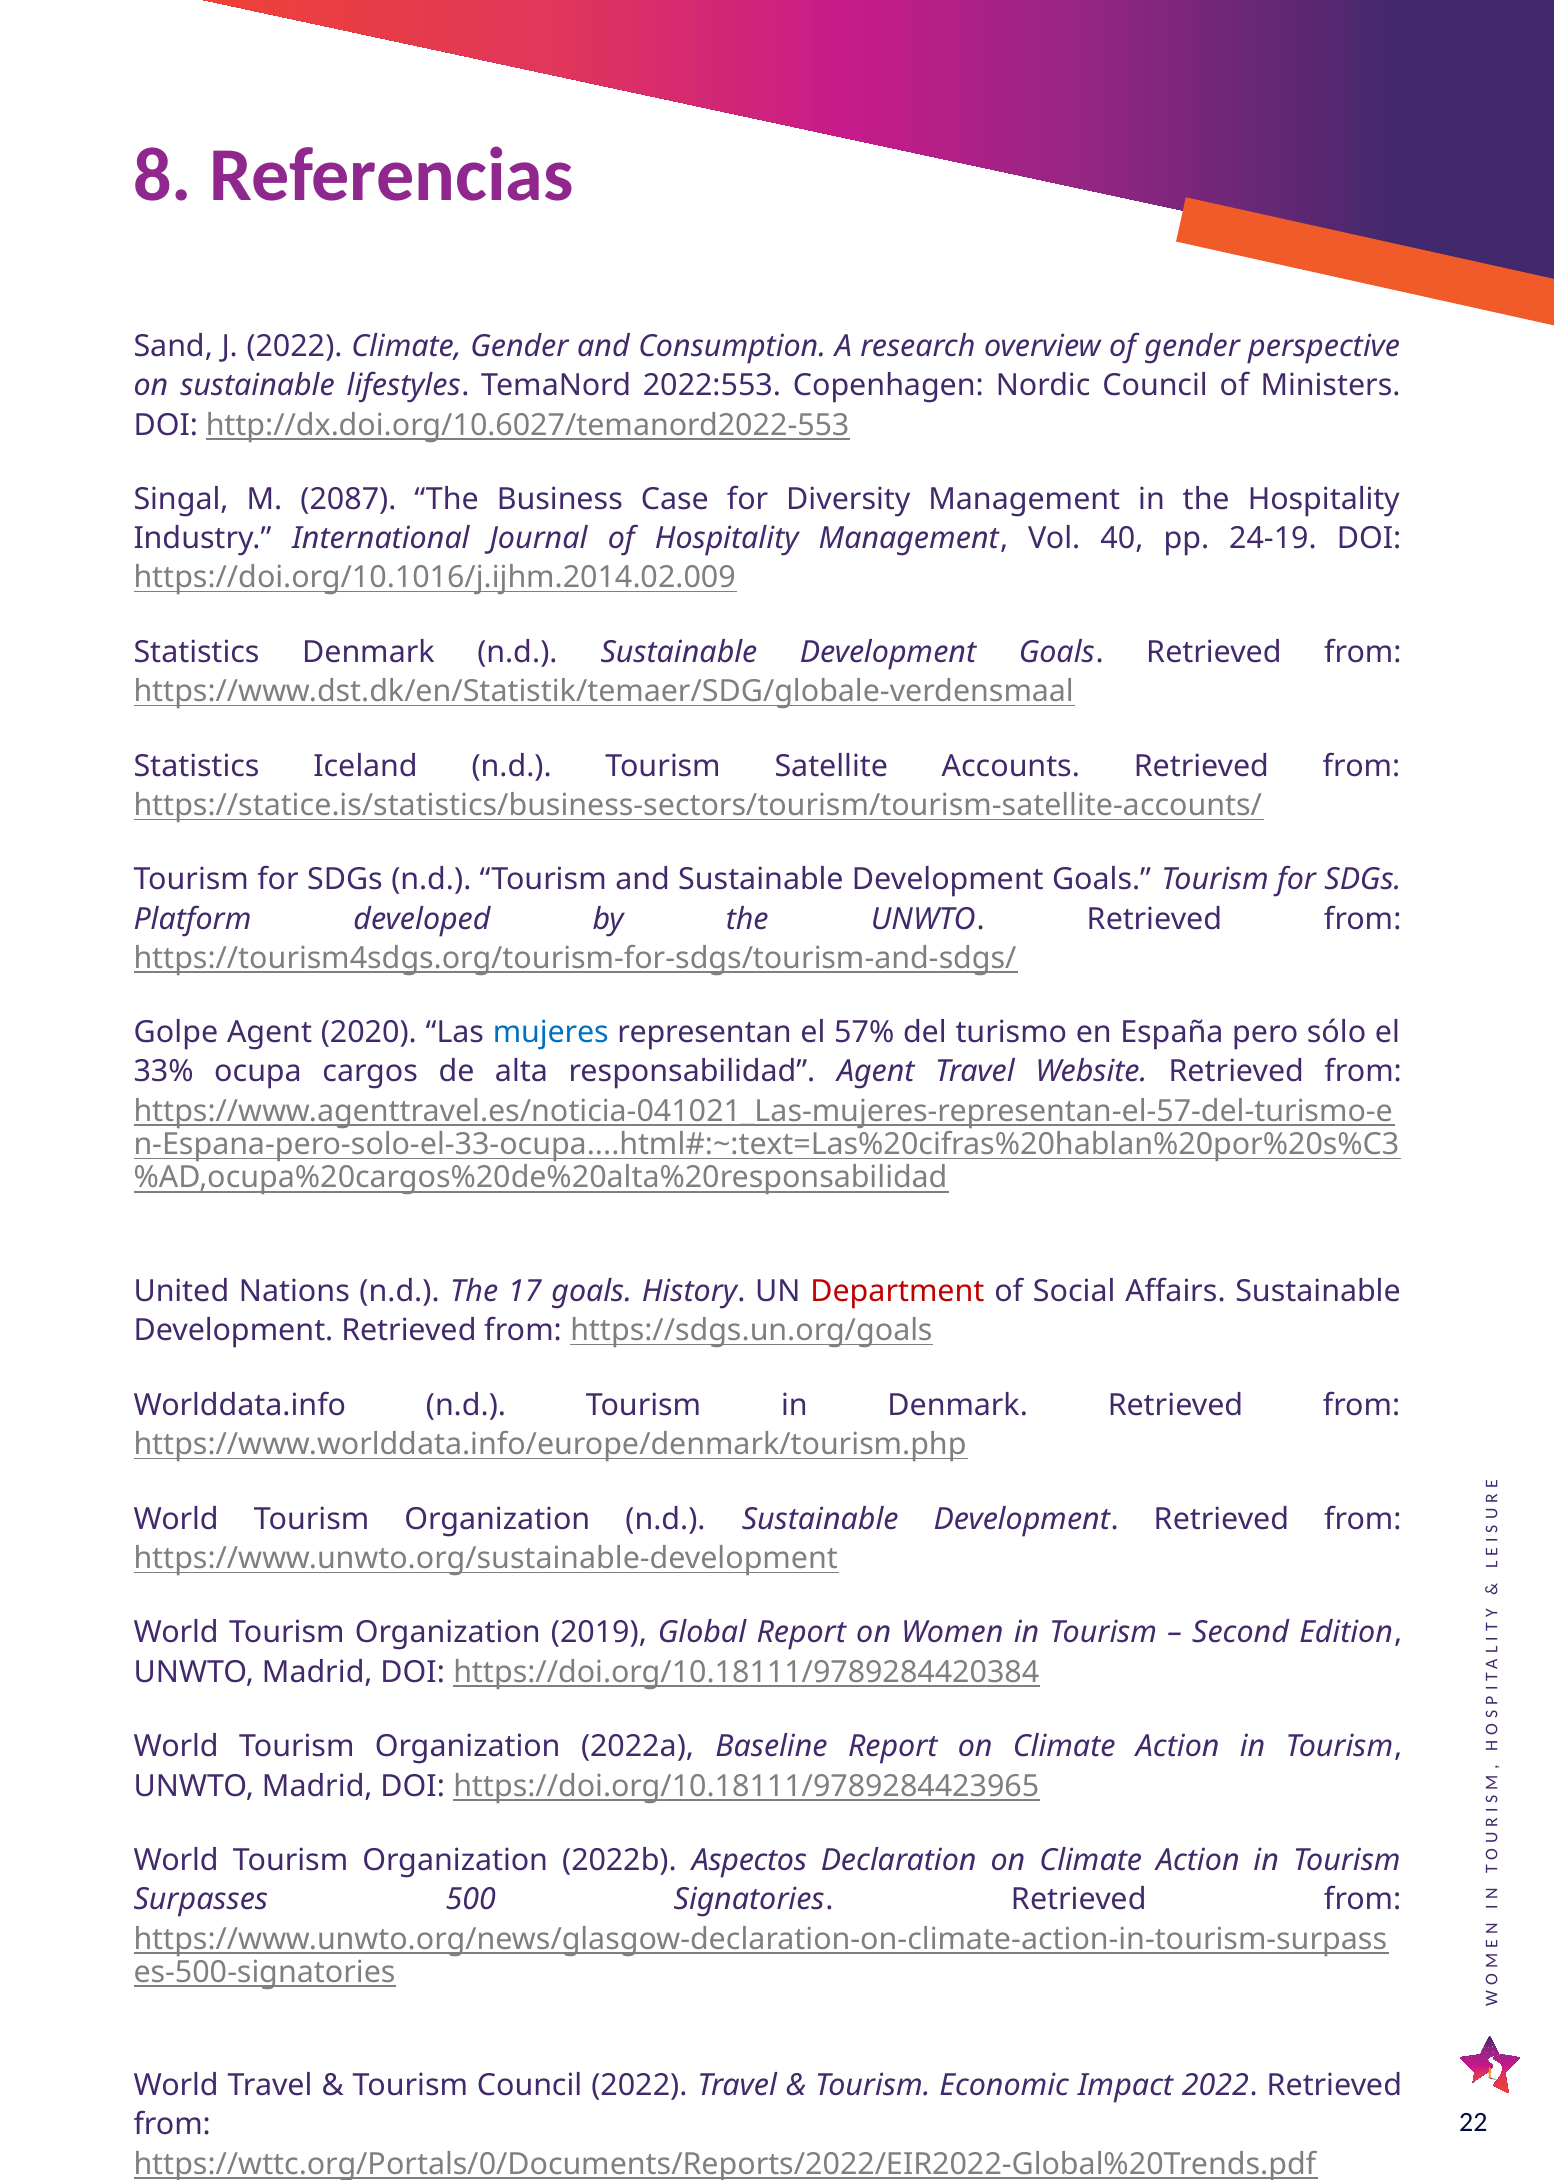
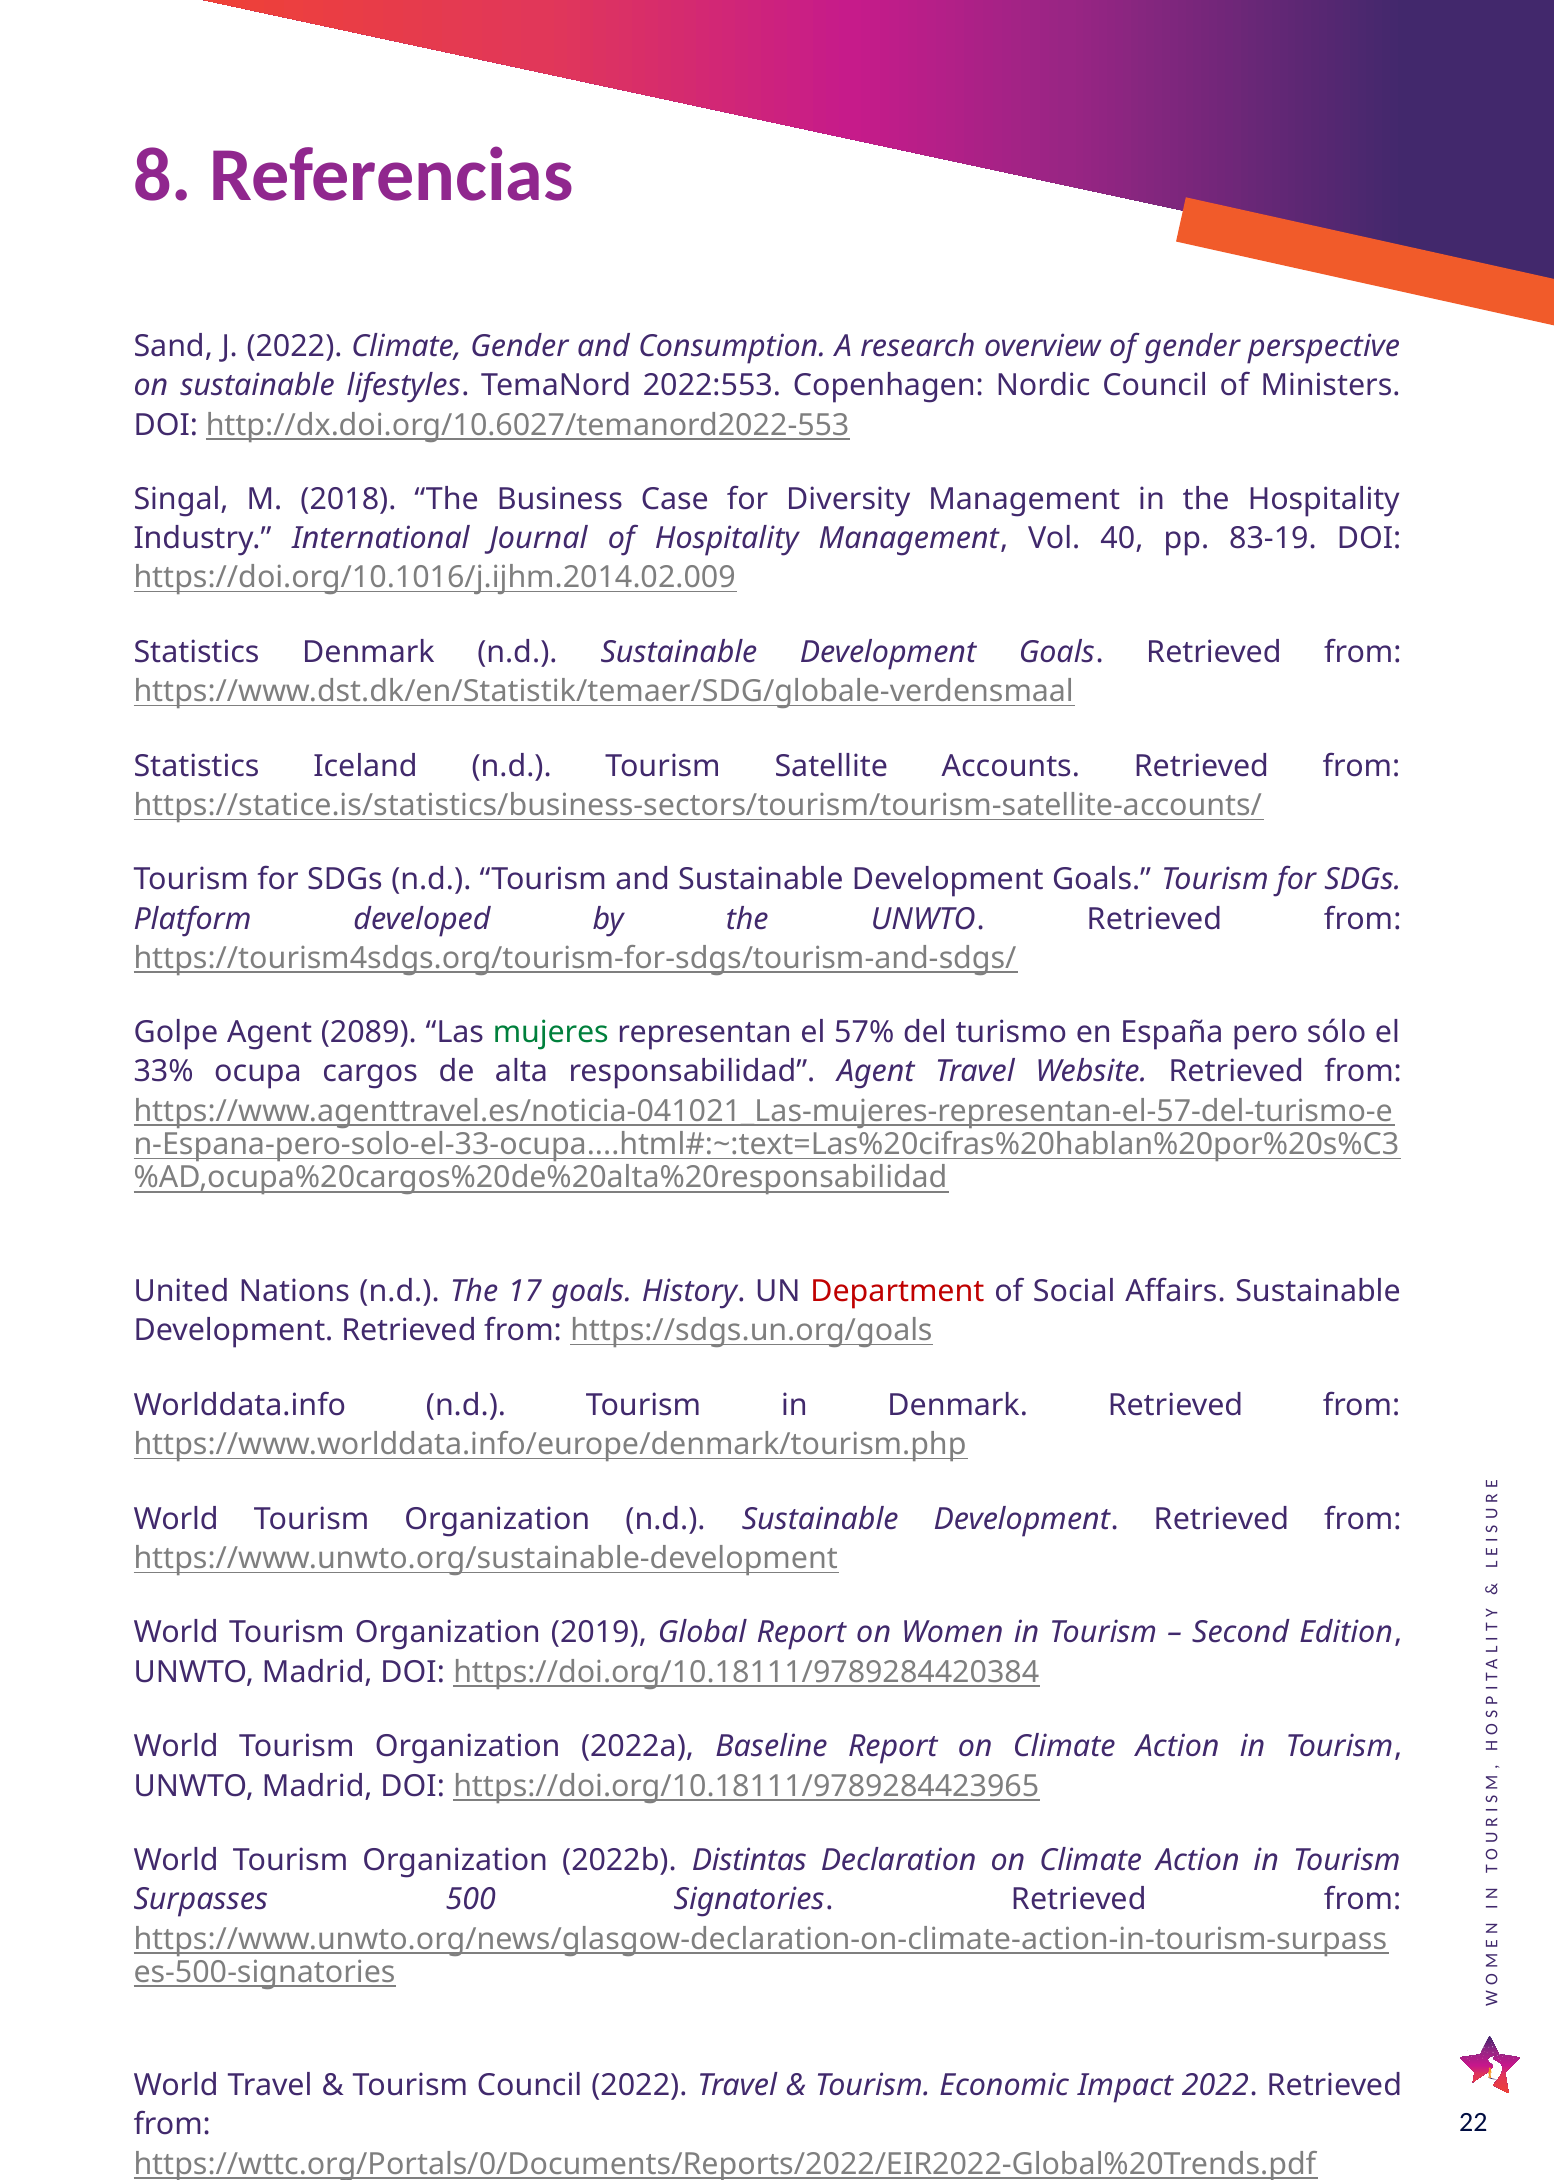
2087: 2087 -> 2018 (348, 499)
24-19: 24-19 -> 83-19 (1273, 538)
2020: 2020 -> 2089 (369, 1033)
mujeres colour: blue -> green (551, 1033)
Aspectos: Aspectos -> Distintas (749, 1860)
